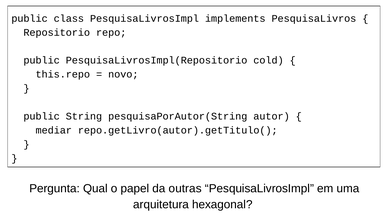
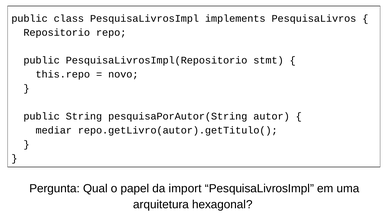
cold: cold -> stmt (268, 60)
outras: outras -> import (185, 188)
